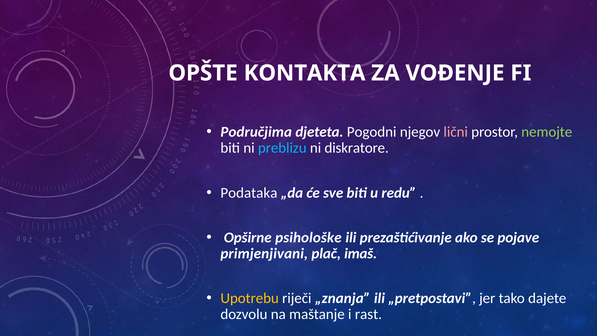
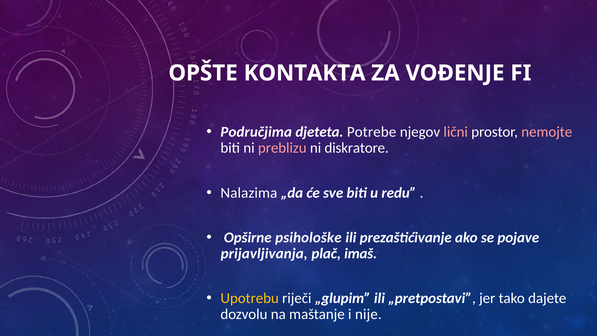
Pogodni: Pogodni -> Potrebe (372, 132)
nemojte colour: light green -> pink (547, 132)
preblizu colour: light blue -> pink (282, 148)
Podataka: Podataka -> Nalazima (249, 193)
primjenjivani: primjenjivani -> prijavljivanja (264, 253)
„znanja: „znanja -> „glupim (343, 298)
rast: rast -> nije (368, 314)
